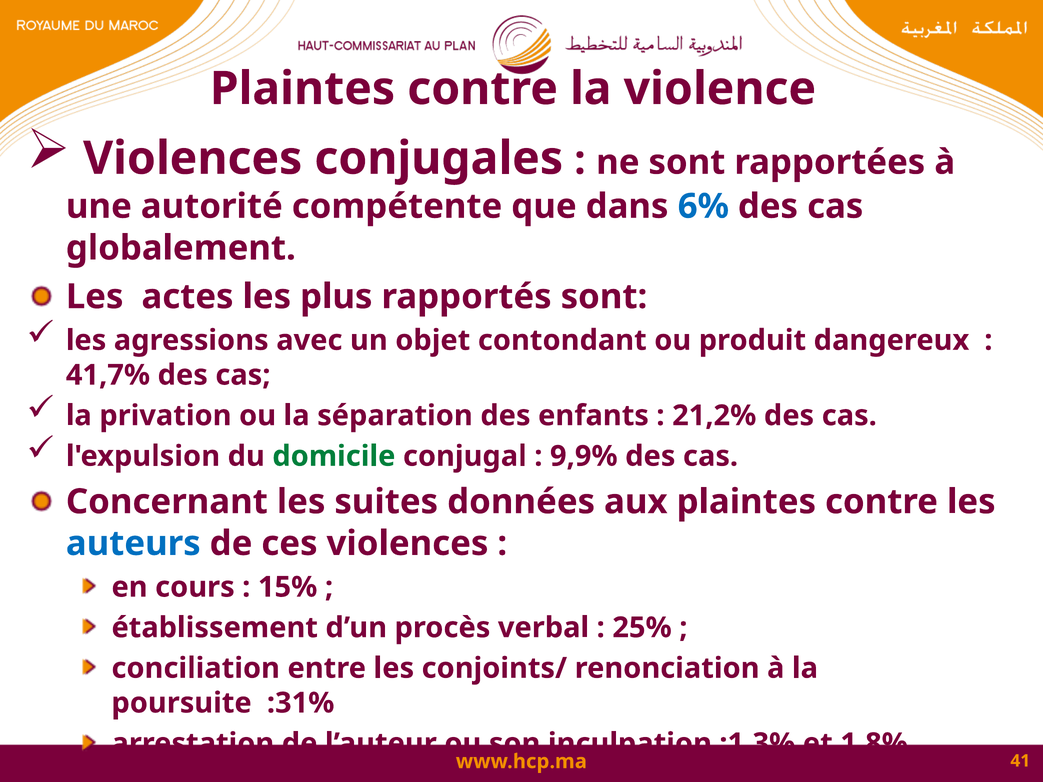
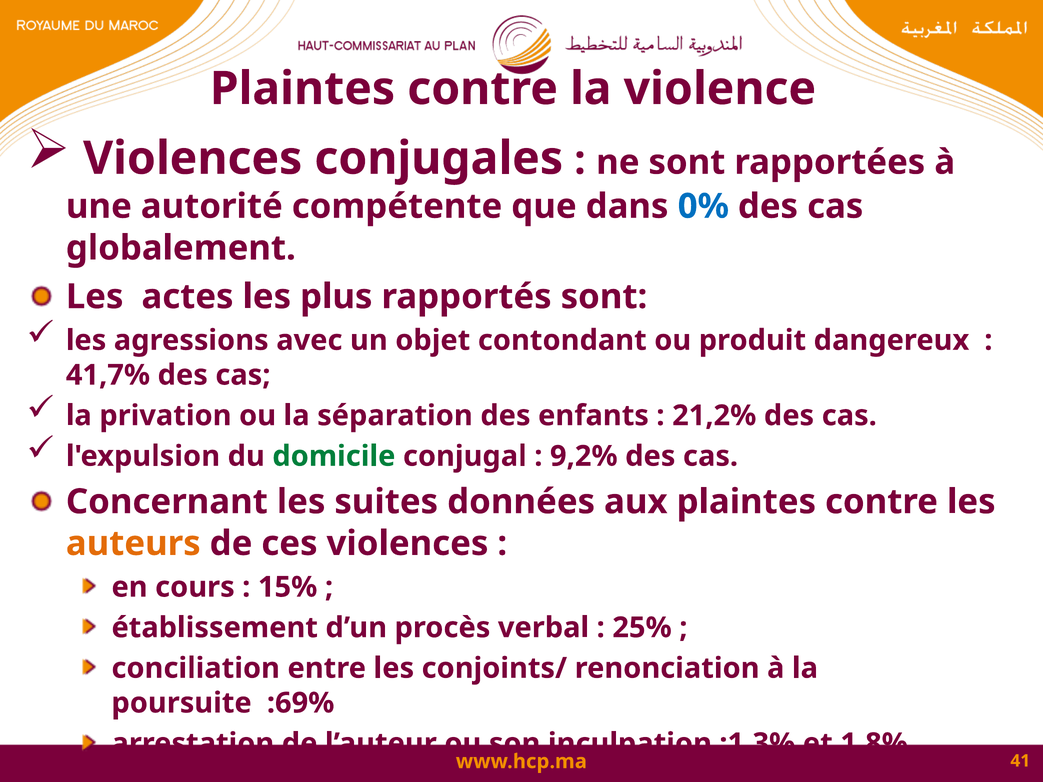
6%: 6% -> 0% (703, 206)
9,9%: 9,9% -> 9,2% (584, 456)
auteurs colour: blue -> orange (133, 544)
:31%: :31% -> :69% (301, 703)
